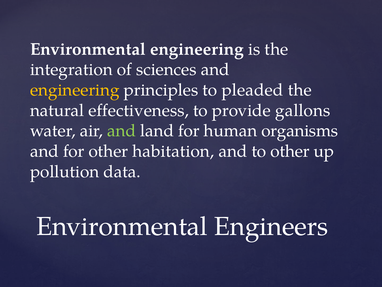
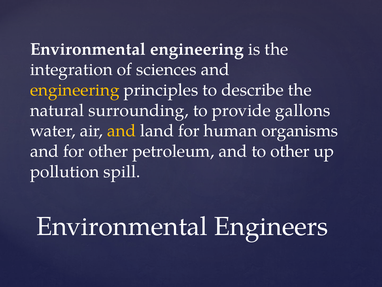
pleaded: pleaded -> describe (253, 90)
effectiveness: effectiveness -> surrounding (139, 110)
and colour: light green -> yellow (122, 131)
habitation: habitation -> petroleum (173, 151)
data: data -> spill (122, 171)
